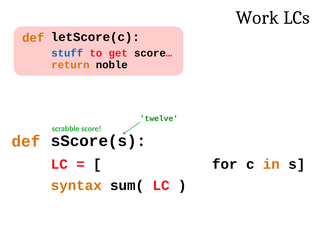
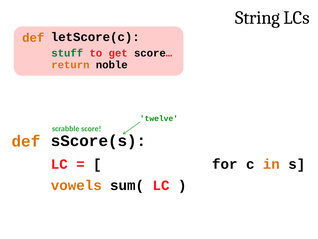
Work: Work -> String (258, 18)
stuff colour: blue -> green (67, 53)
syntax: syntax -> vowels (76, 185)
